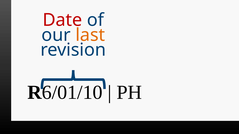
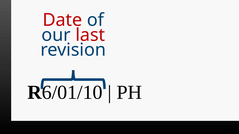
last colour: orange -> red (90, 35)
